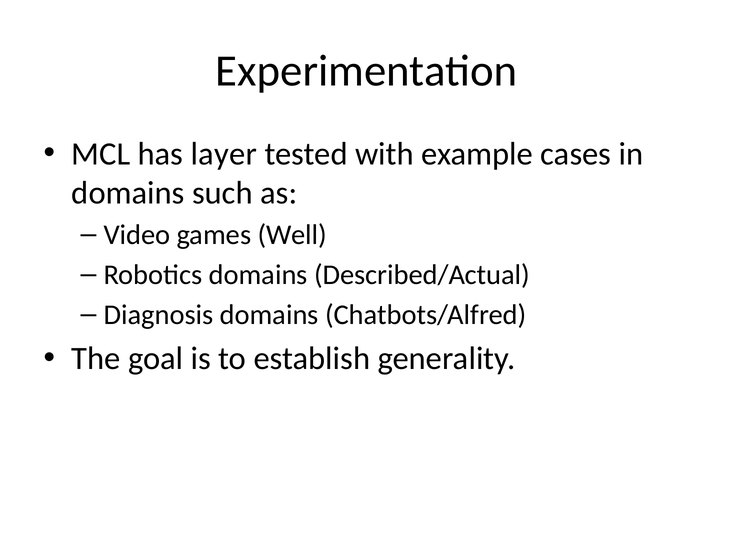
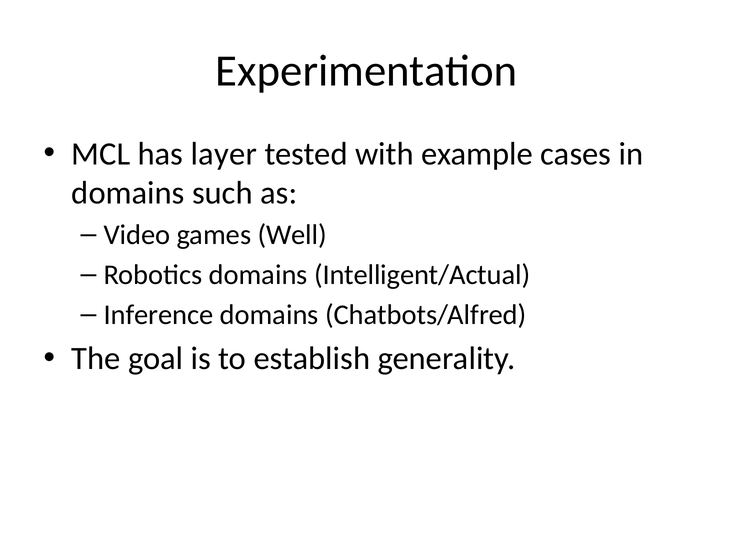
Described/Actual: Described/Actual -> Intelligent/Actual (422, 275)
Diagnosis: Diagnosis -> Inference (158, 315)
